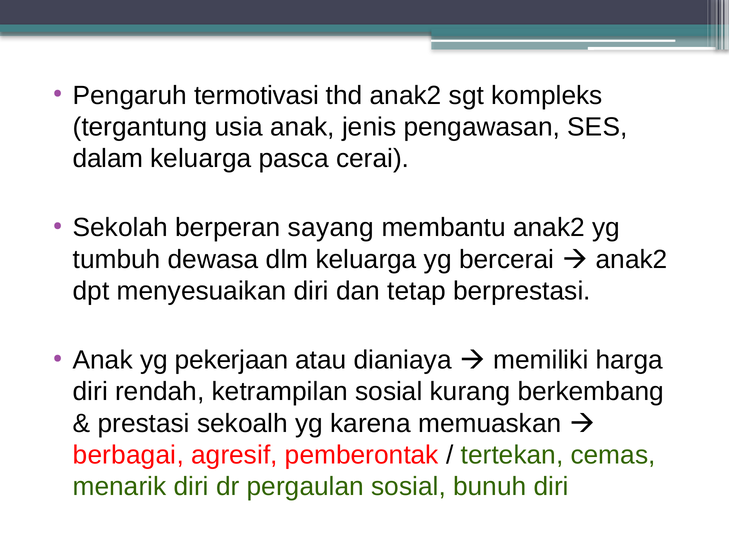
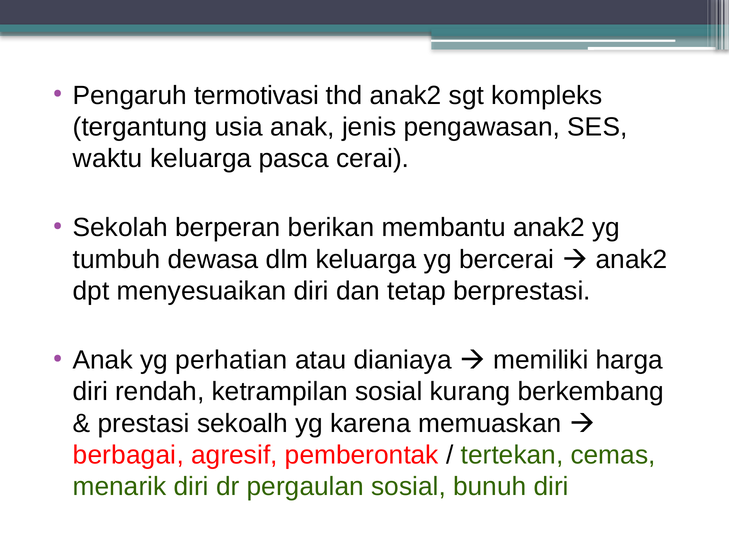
dalam: dalam -> waktu (108, 158)
sayang: sayang -> berikan (331, 228)
pekerjaan: pekerjaan -> perhatian (231, 360)
